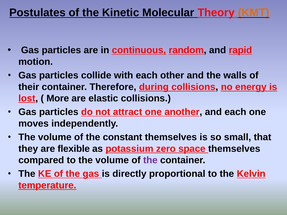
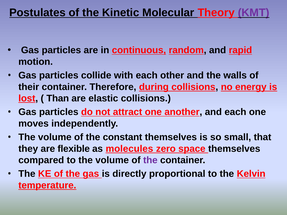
KMT colour: orange -> purple (254, 13)
More: More -> Than (58, 98)
potassium: potassium -> molecules (129, 149)
